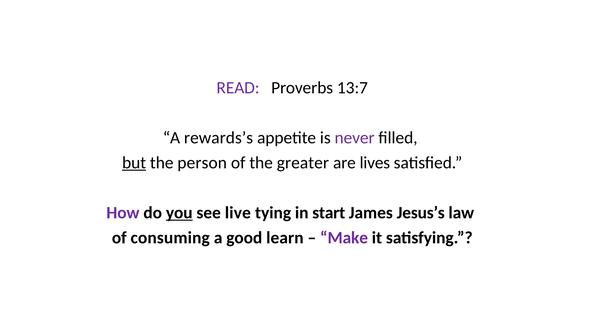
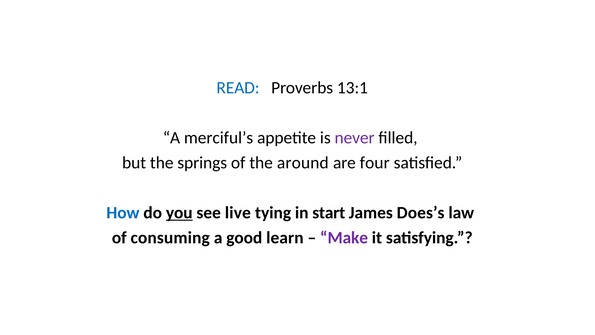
READ colour: purple -> blue (238, 88)
13:7: 13:7 -> 13:1 (352, 88)
rewards’s: rewards’s -> merciful’s (219, 138)
but underline: present -> none (134, 163)
person: person -> springs (202, 163)
greater: greater -> around (303, 163)
lives: lives -> four (375, 163)
How colour: purple -> blue (123, 212)
Jesus’s: Jesus’s -> Does’s (421, 212)
